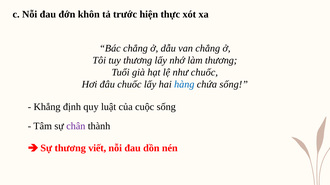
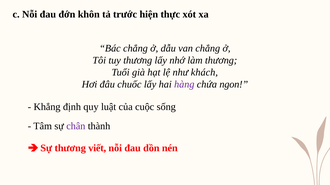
như chuốc: chuốc -> khách (204, 73)
hàng colour: blue -> purple (184, 85)
chứa sống: sống -> ngon (234, 85)
